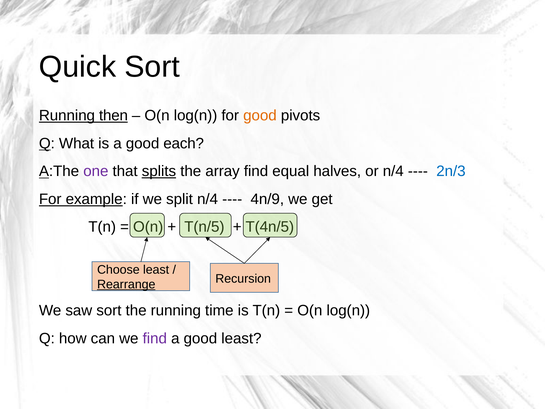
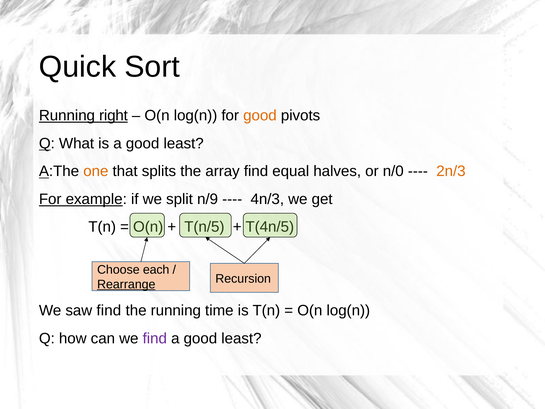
then: then -> right (113, 115)
is a good each: each -> least (184, 143)
one colour: purple -> orange (96, 171)
splits underline: present -> none (159, 171)
or n/4: n/4 -> n/0 (393, 171)
2n/3 colour: blue -> orange (451, 171)
split n/4: n/4 -> n/9 (208, 199)
4n/9: 4n/9 -> 4n/3 (267, 199)
Choose least: least -> each (156, 269)
saw sort: sort -> find (109, 310)
